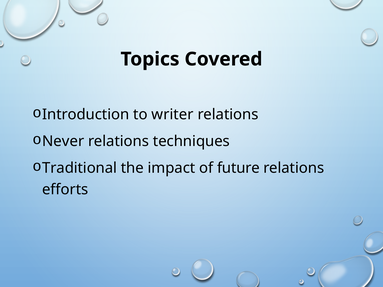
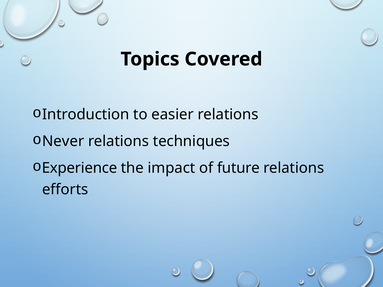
writer: writer -> easier (173, 115)
Traditional: Traditional -> Experience (80, 168)
